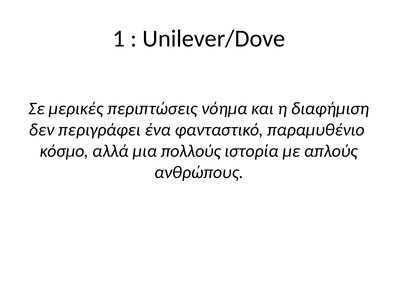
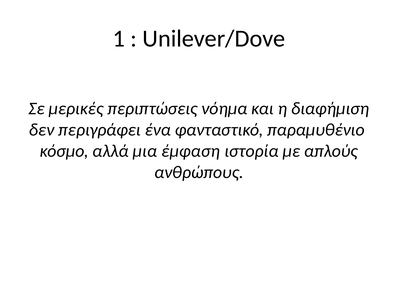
πολλούς: πολλούς -> έμφαση (191, 151)
